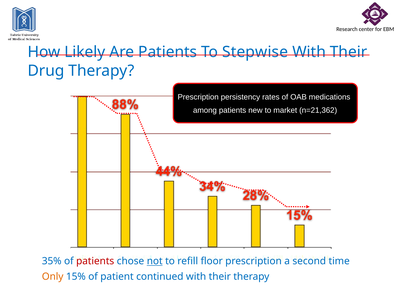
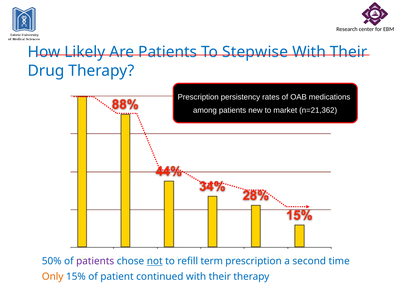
35%: 35% -> 50% (52, 260)
patients colour: red -> purple (95, 260)
floor: floor -> term (212, 260)
